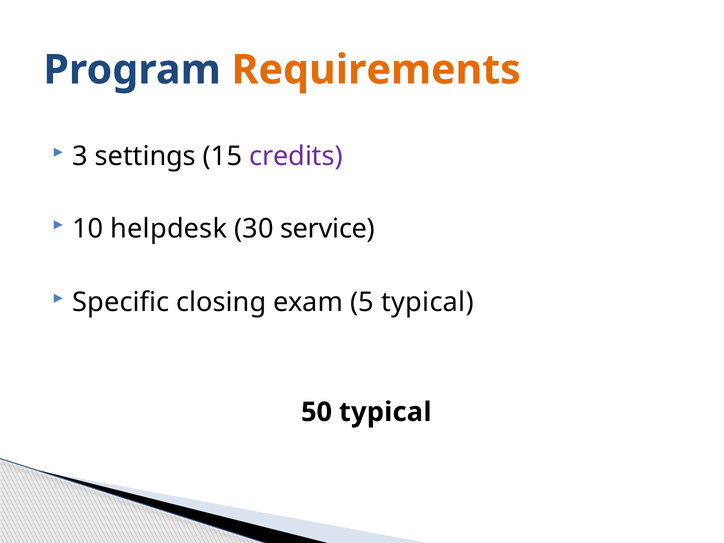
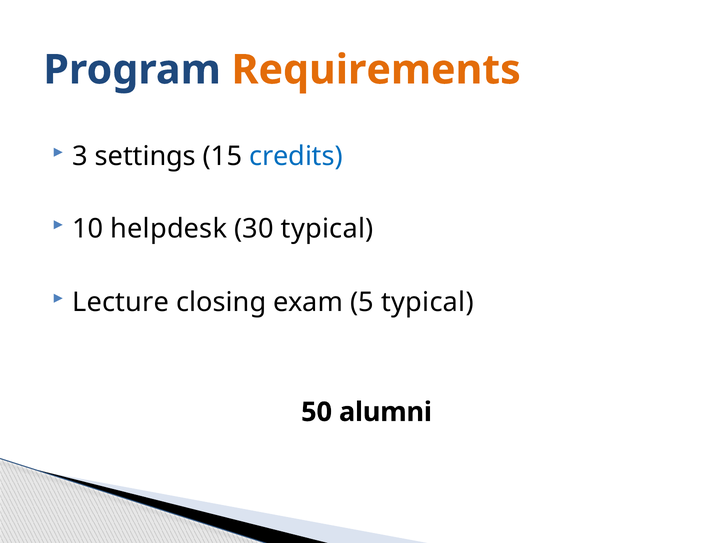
credits colour: purple -> blue (296, 156)
30 service: service -> typical (327, 229)
Specific: Specific -> Lecture (121, 302)
50 typical: typical -> alumni (385, 412)
